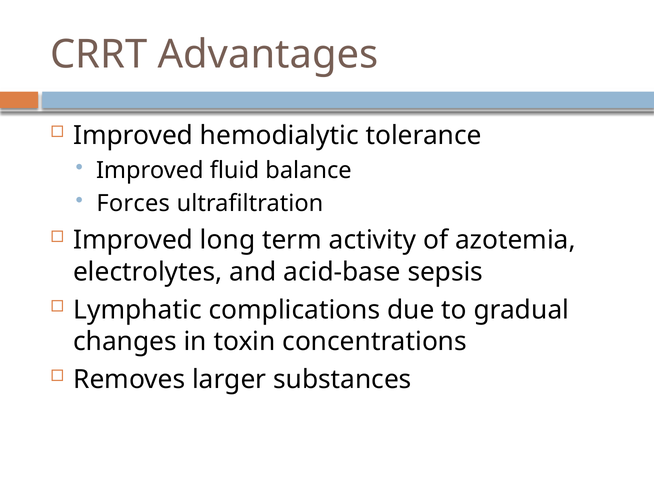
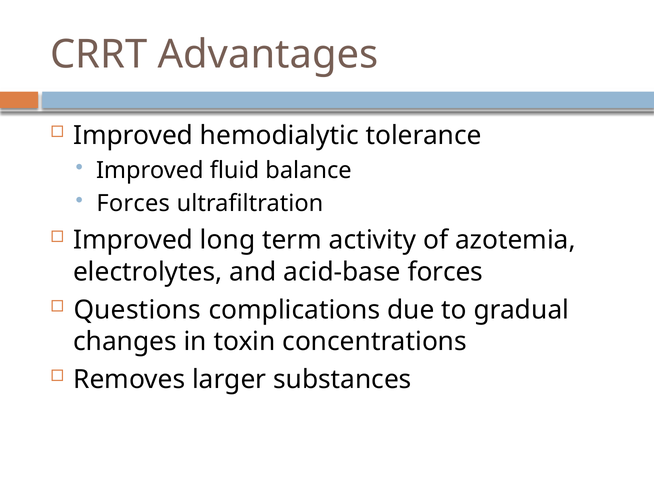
acid-base sepsis: sepsis -> forces (445, 272)
Lymphatic: Lymphatic -> Questions (137, 310)
